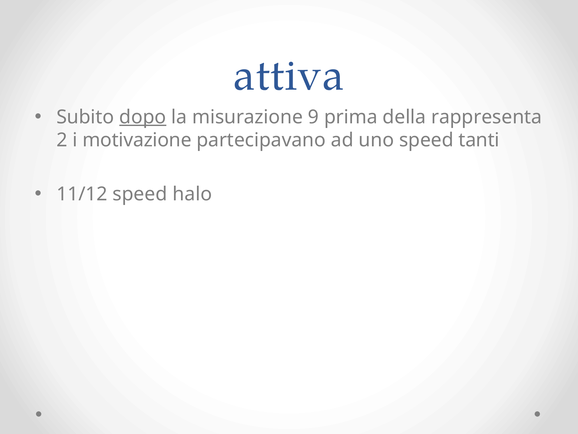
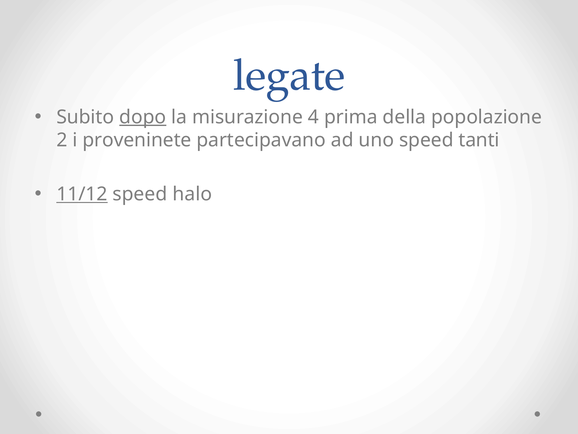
attiva: attiva -> legate (289, 75)
9: 9 -> 4 (313, 117)
rappresenta: rappresenta -> popolazione (487, 117)
motivazione: motivazione -> proveninete (137, 140)
11/12 underline: none -> present (82, 194)
